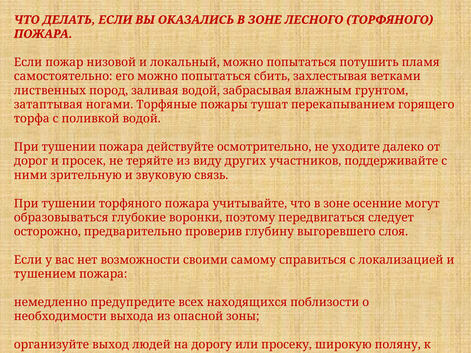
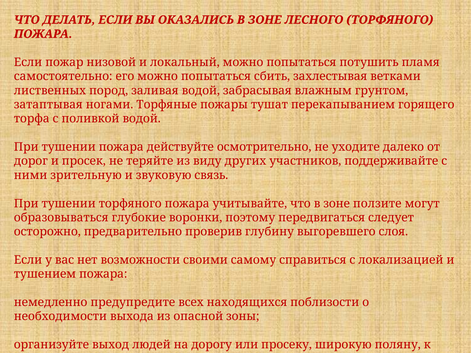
осенние: осенние -> ползите (377, 204)
